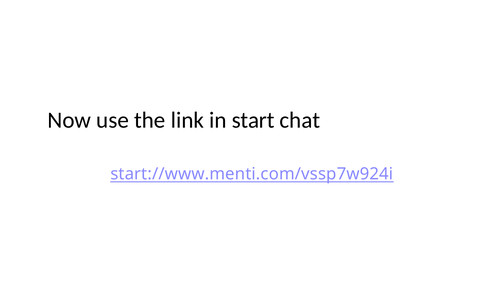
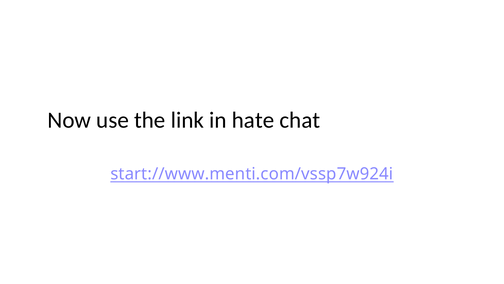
start: start -> hate (253, 120)
